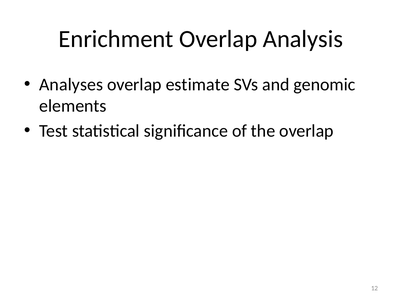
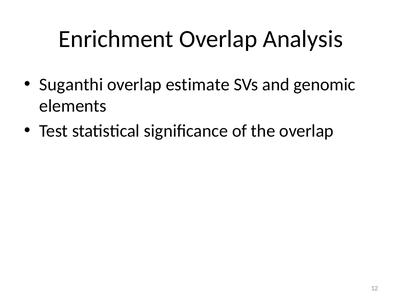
Analyses: Analyses -> Suganthi (71, 84)
